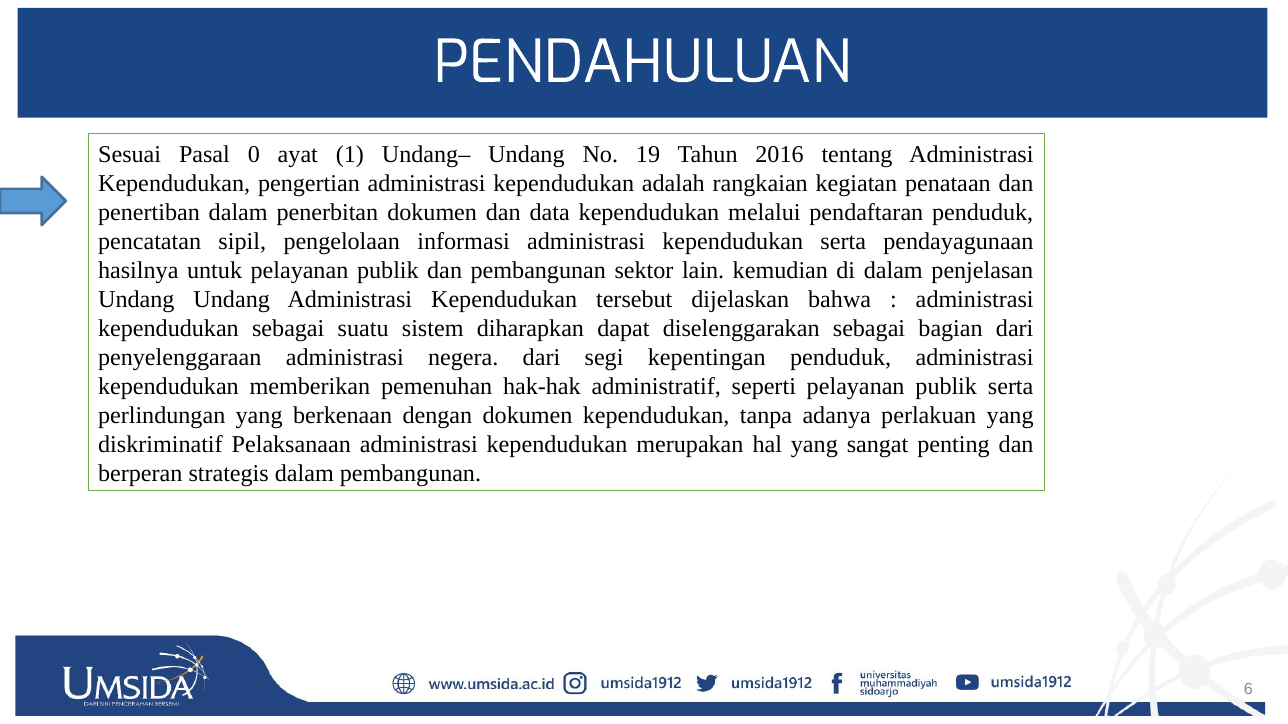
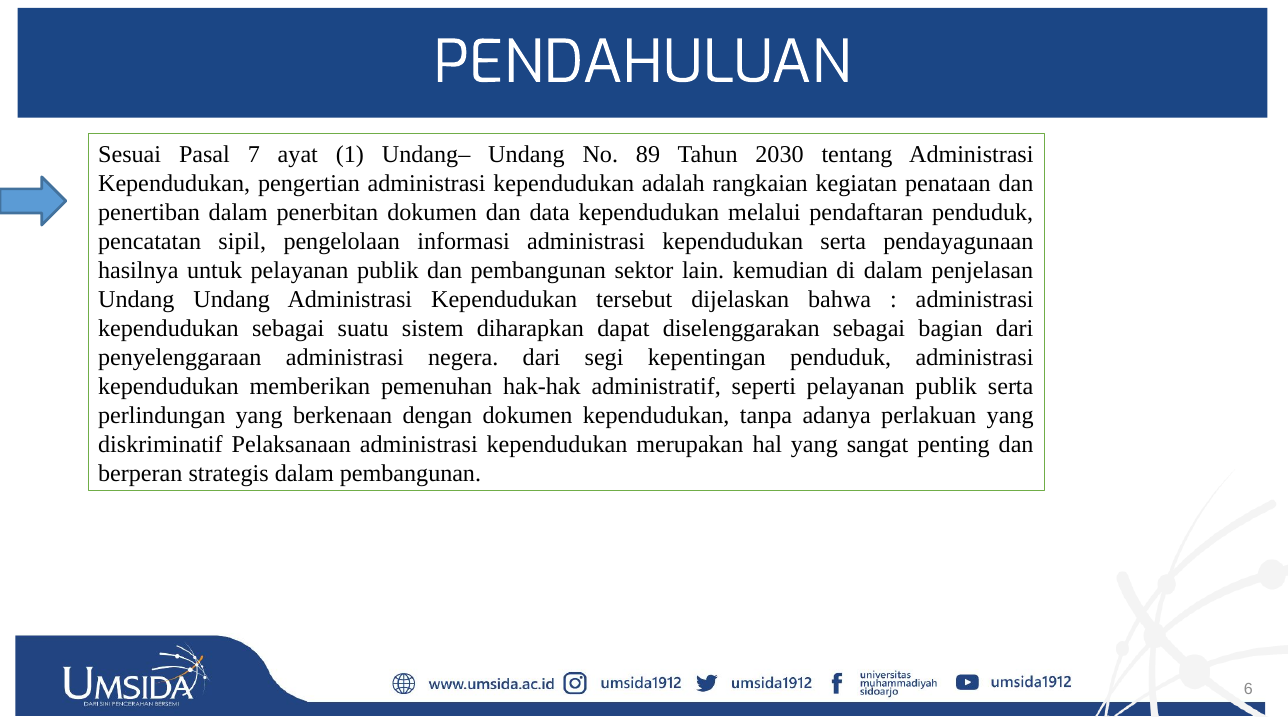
0: 0 -> 7 (254, 155)
19: 19 -> 89 (648, 155)
2016: 2016 -> 2030 (780, 155)
